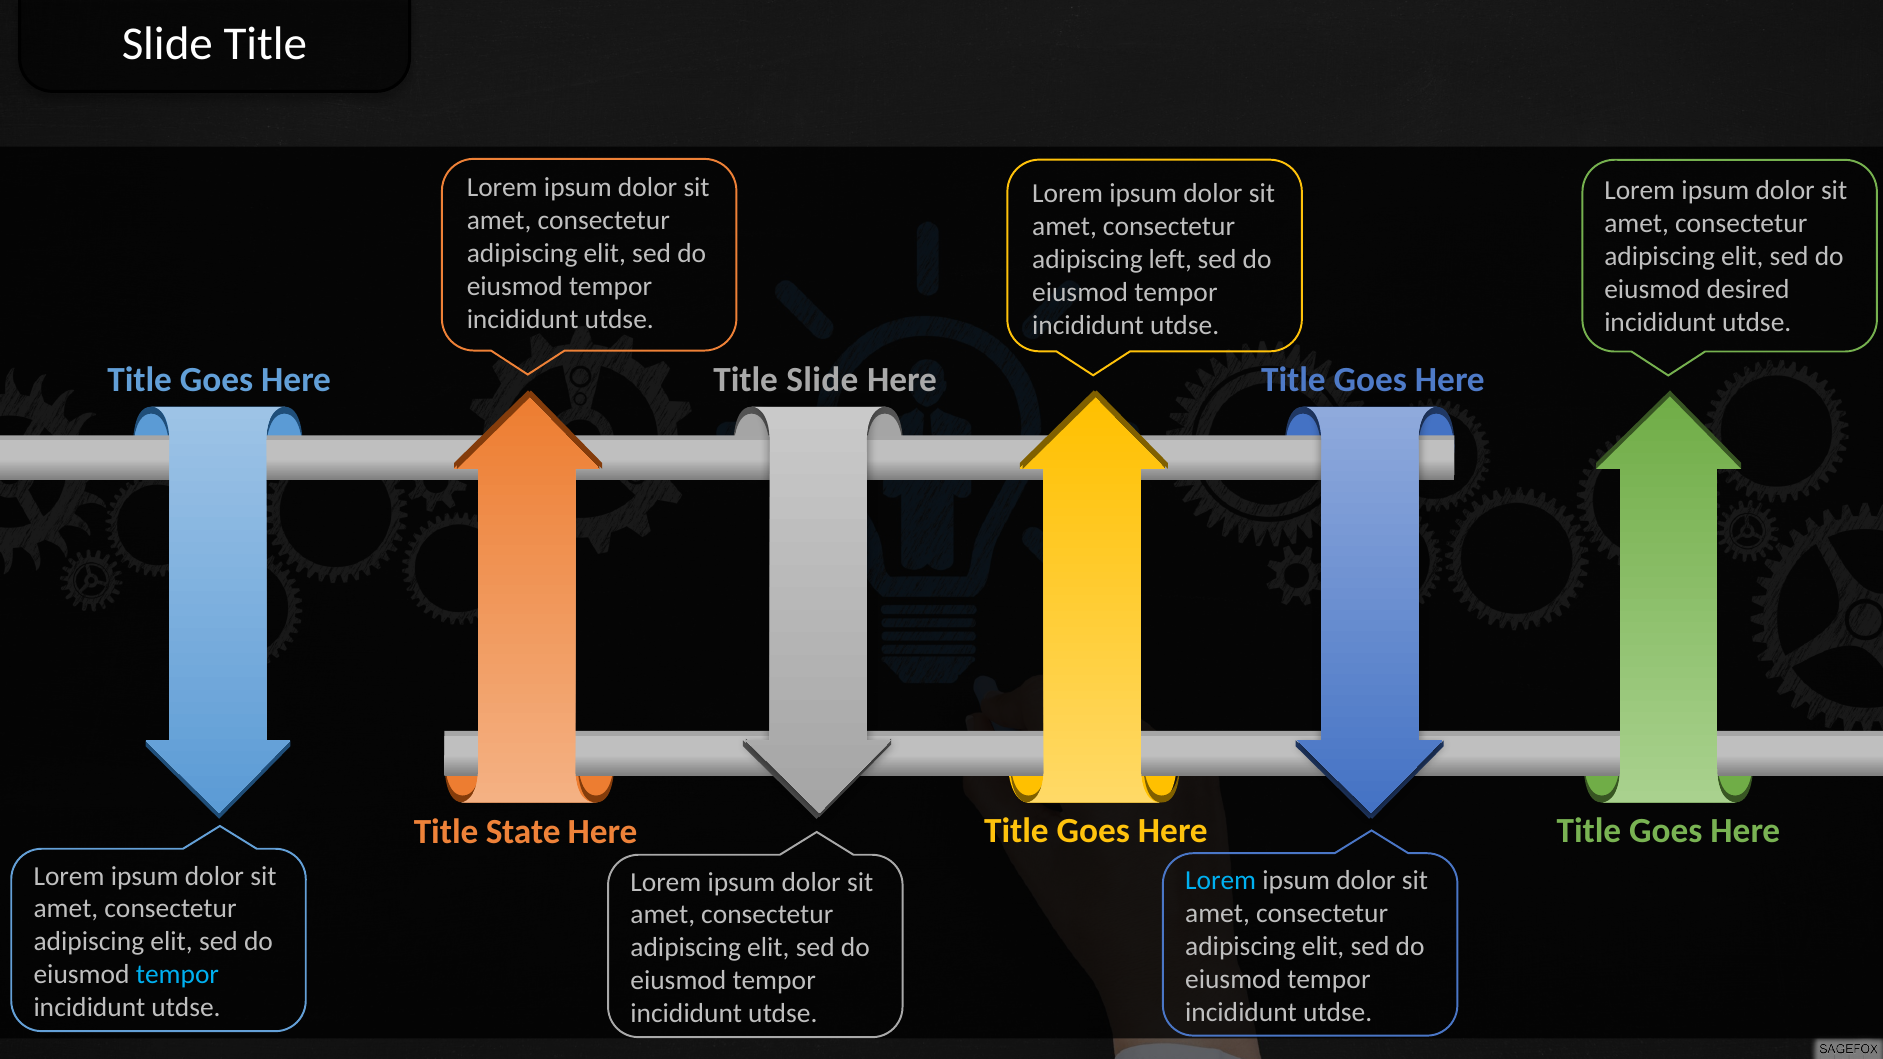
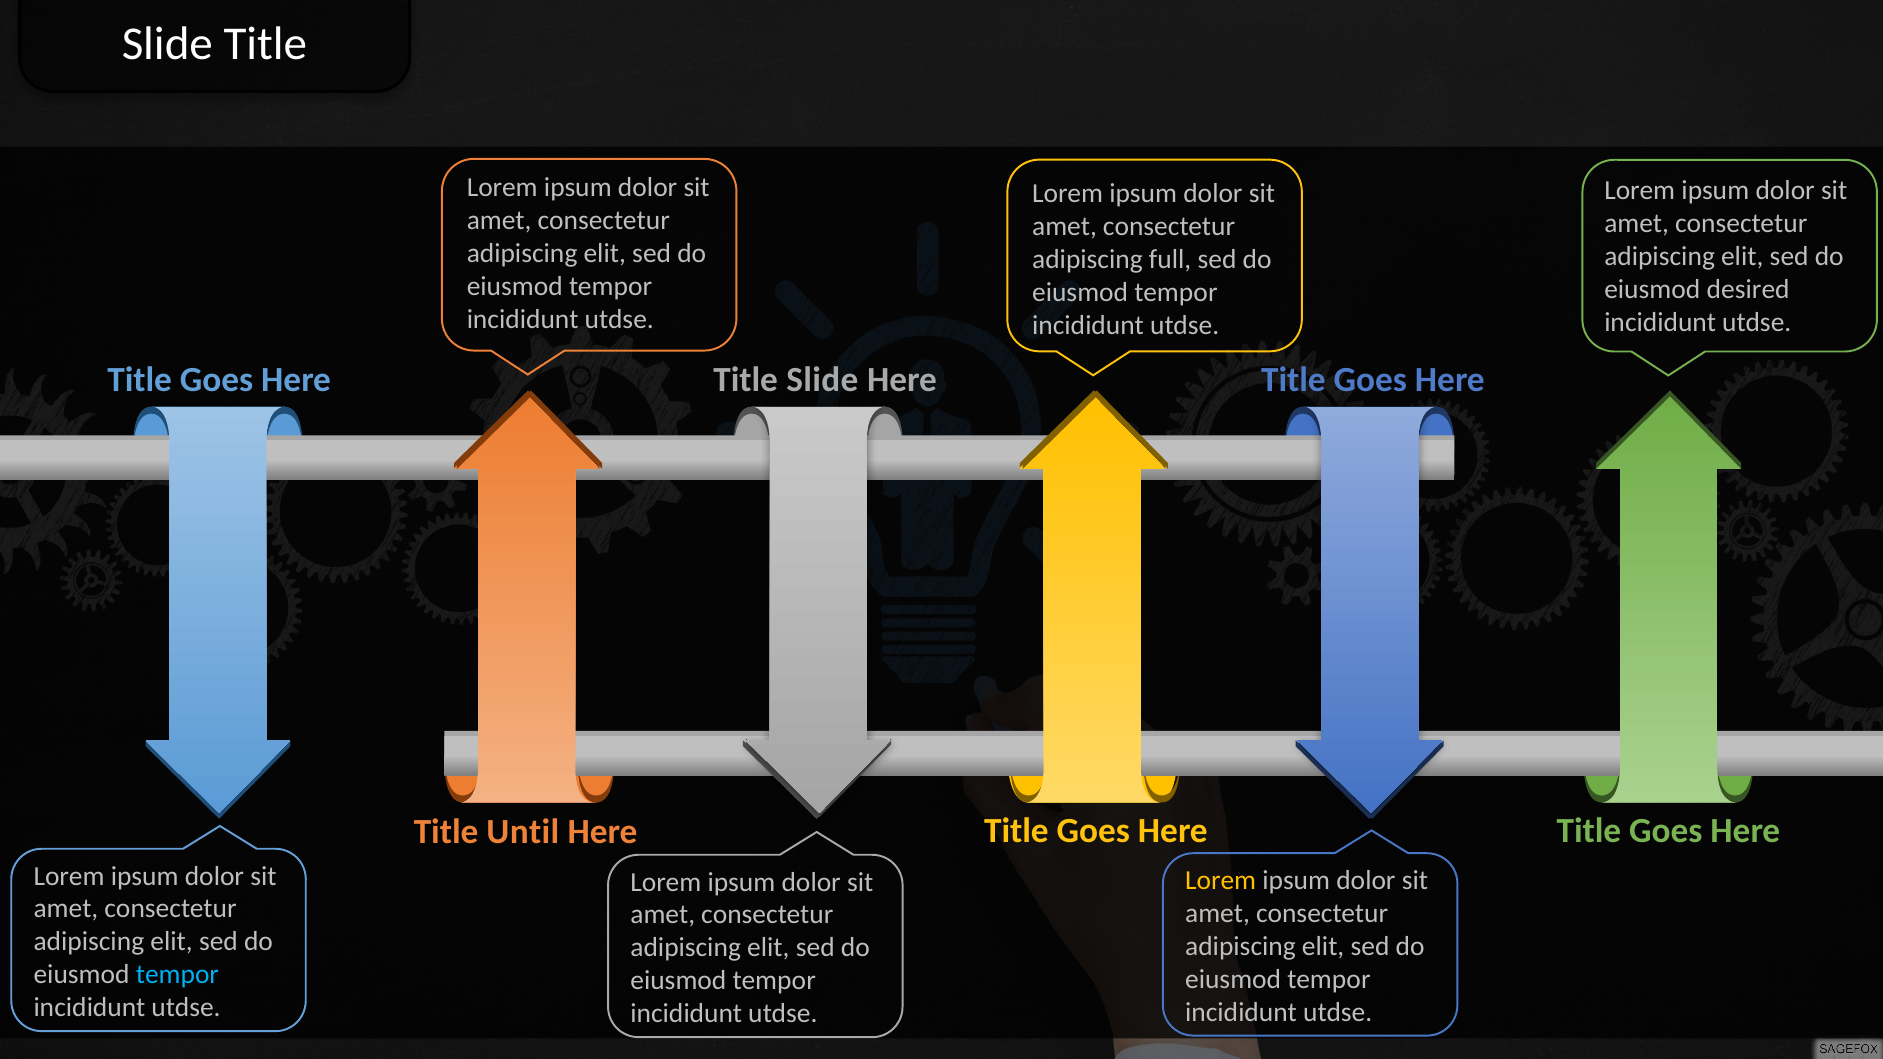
left: left -> full (1170, 259)
State: State -> Until (523, 832)
Lorem colour: light blue -> yellow (1221, 881)
